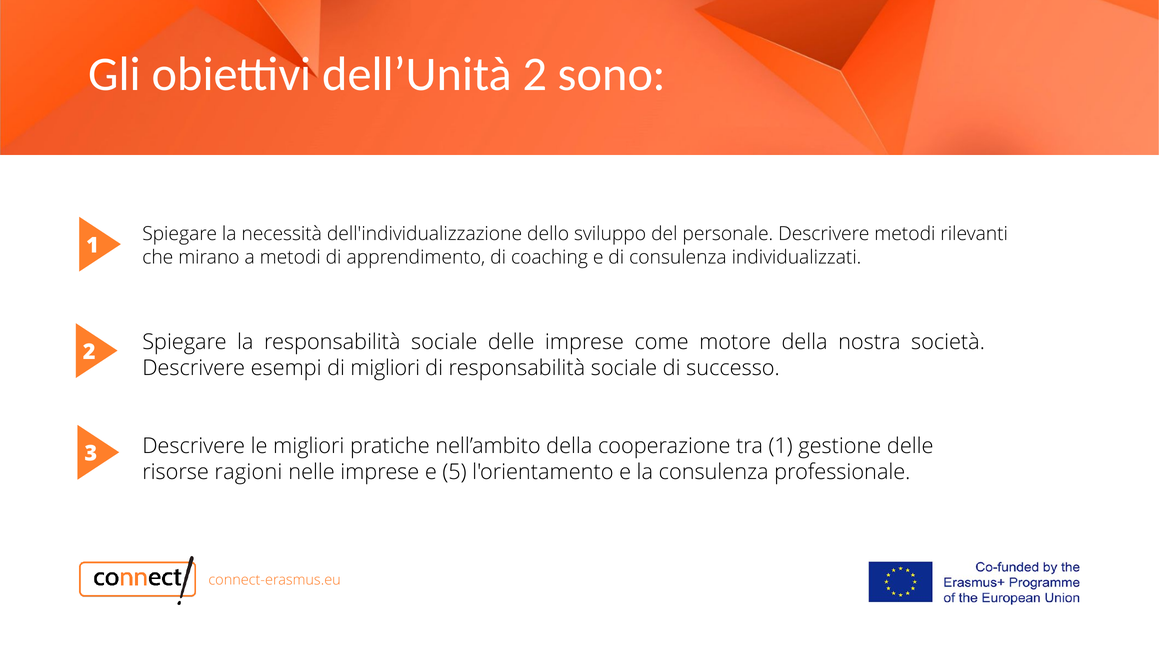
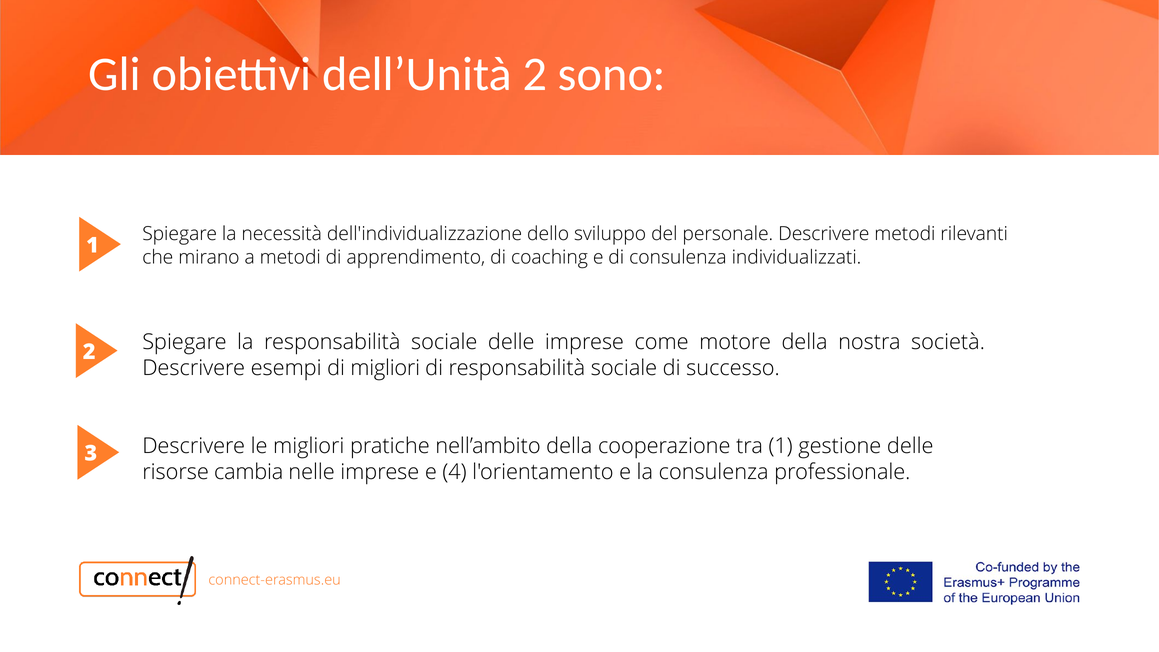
ragioni: ragioni -> cambia (249, 472)
5: 5 -> 4 (455, 472)
